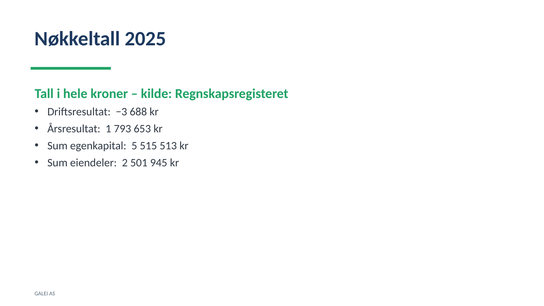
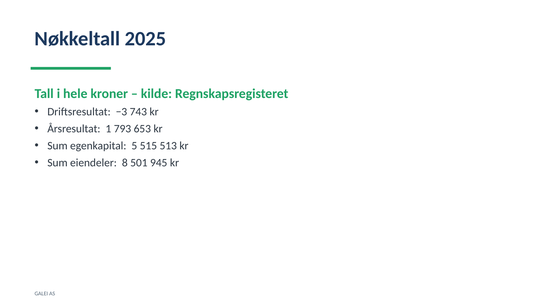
688: 688 -> 743 (138, 112)
2: 2 -> 8 (125, 163)
